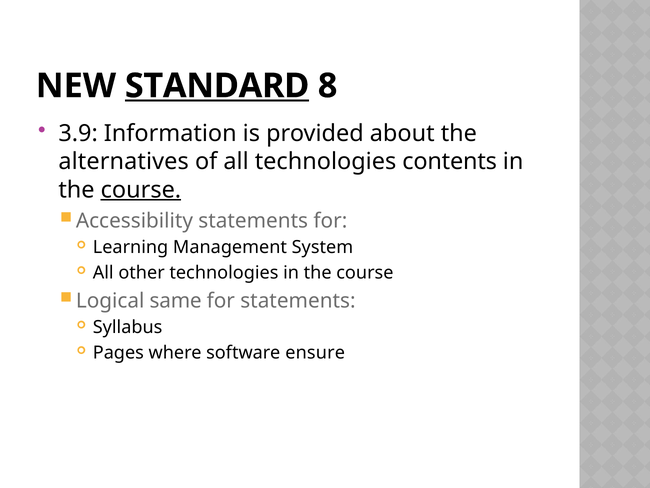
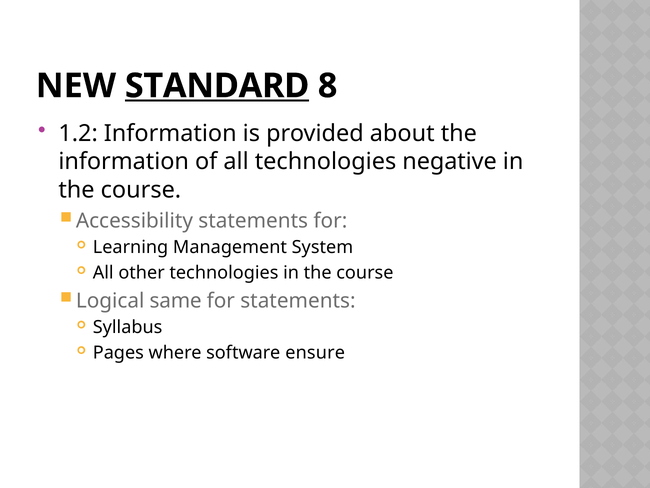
3.9: 3.9 -> 1.2 (78, 133)
alternatives: alternatives -> information (124, 161)
contents: contents -> negative (450, 161)
course underline: present -> none (141, 190)
